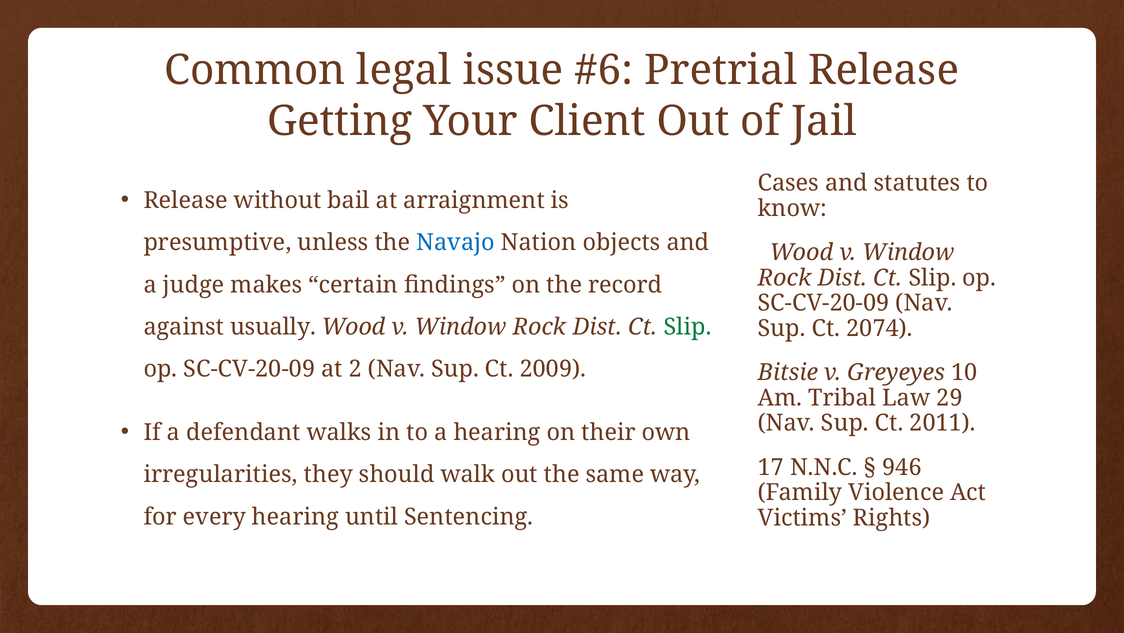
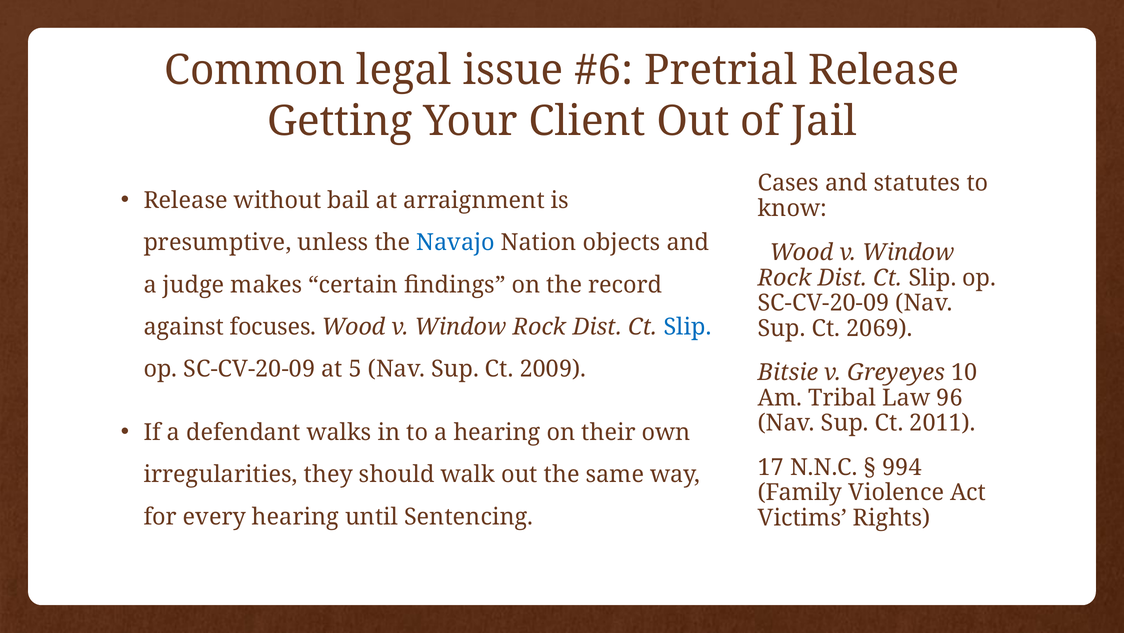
usually: usually -> focuses (273, 327)
Slip colour: green -> blue (688, 327)
2074: 2074 -> 2069 (880, 328)
2: 2 -> 5 (355, 369)
29: 29 -> 96 (950, 398)
946: 946 -> 994 (902, 467)
